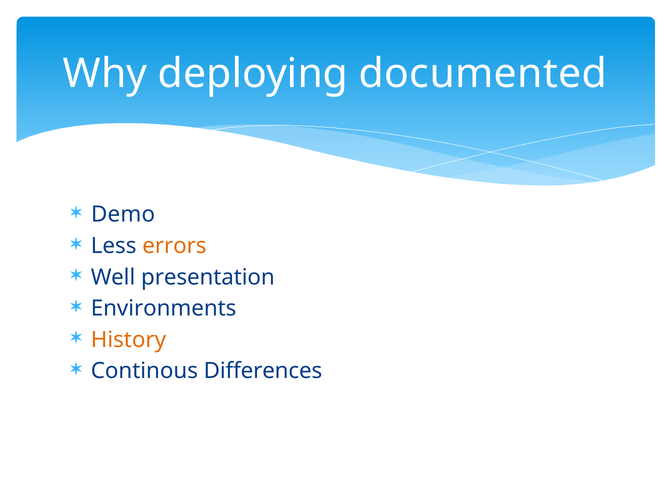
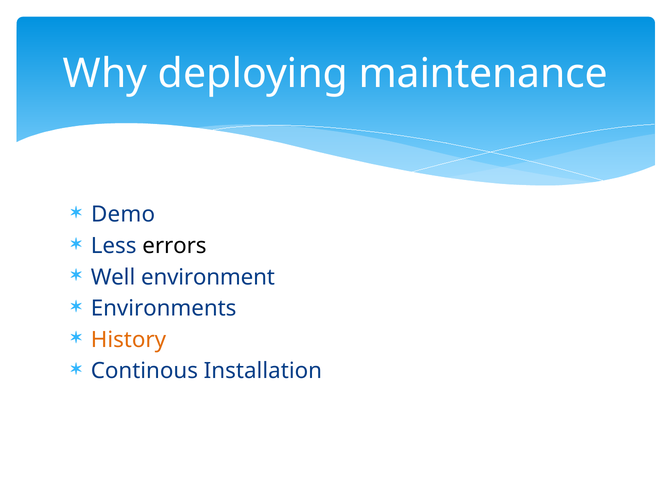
documented: documented -> maintenance (483, 74)
errors colour: orange -> black (174, 246)
presentation: presentation -> environment (208, 277)
Differences: Differences -> Installation (263, 371)
